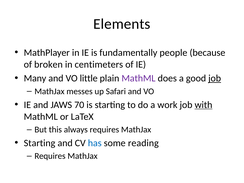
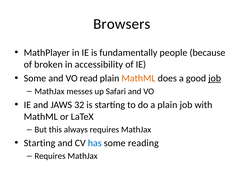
Elements: Elements -> Browsers (122, 24)
centimeters: centimeters -> accessibility (99, 64)
Many: Many -> Some (35, 78)
little: little -> read (89, 78)
MathML colour: purple -> orange (139, 78)
70: 70 -> 32 (79, 105)
a work: work -> plain (167, 105)
with underline: present -> none (203, 105)
